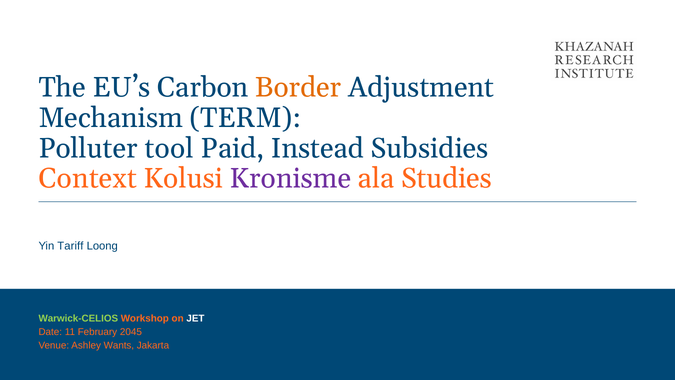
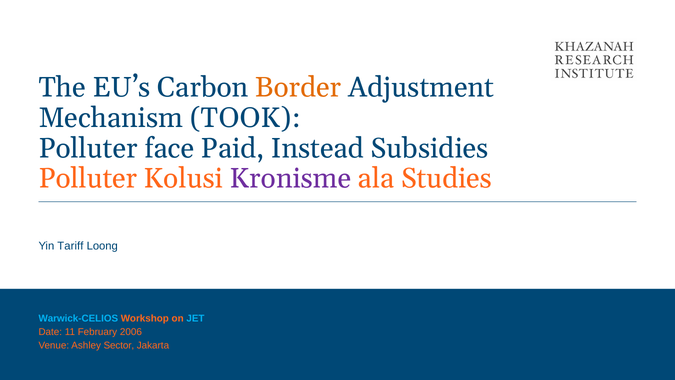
TERM: TERM -> TOOK (245, 118)
tool: tool -> face (169, 148)
Context: Context -> Polluter (88, 179)
Warwick-CELIOS colour: light green -> light blue (78, 318)
JET colour: white -> light blue (195, 318)
2045: 2045 -> 2006 (131, 332)
Wants: Wants -> Sector (119, 345)
